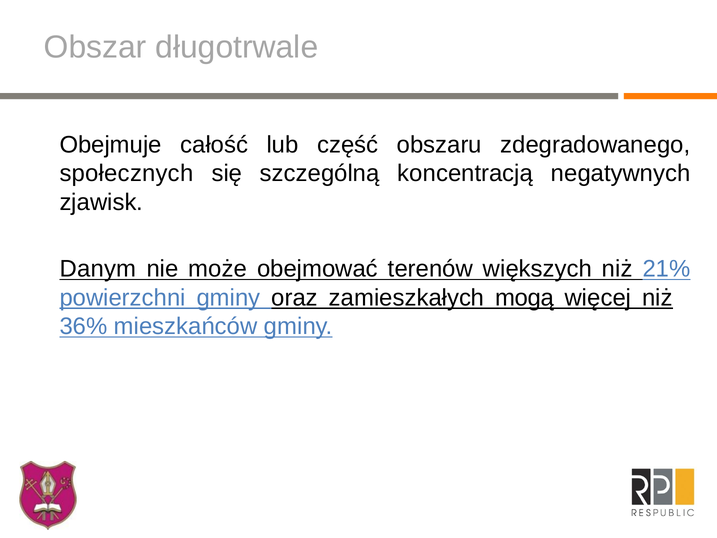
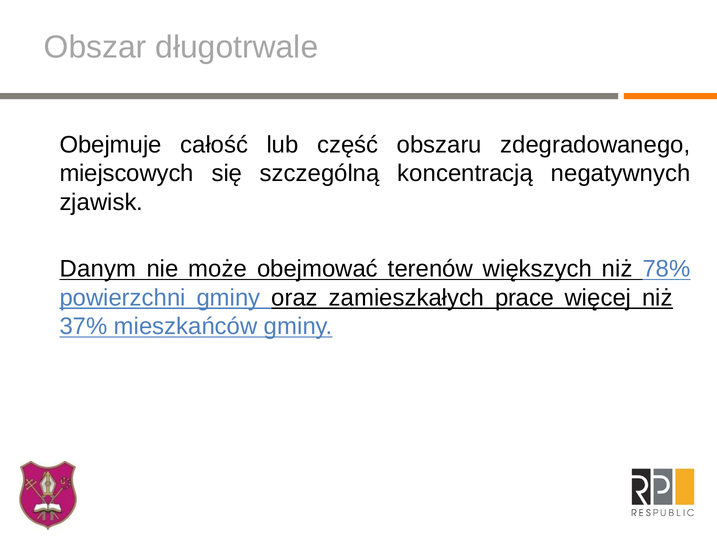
społecznych: społecznych -> miejscowych (127, 173)
21%: 21% -> 78% (667, 269)
mogą: mogą -> prace (525, 298)
36%: 36% -> 37% (83, 326)
